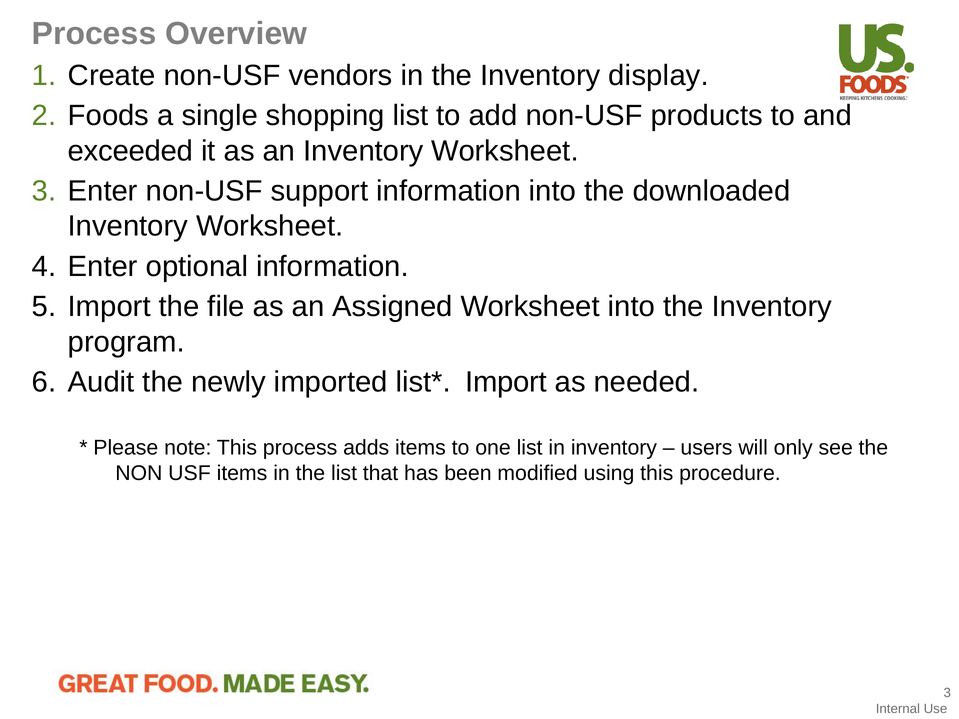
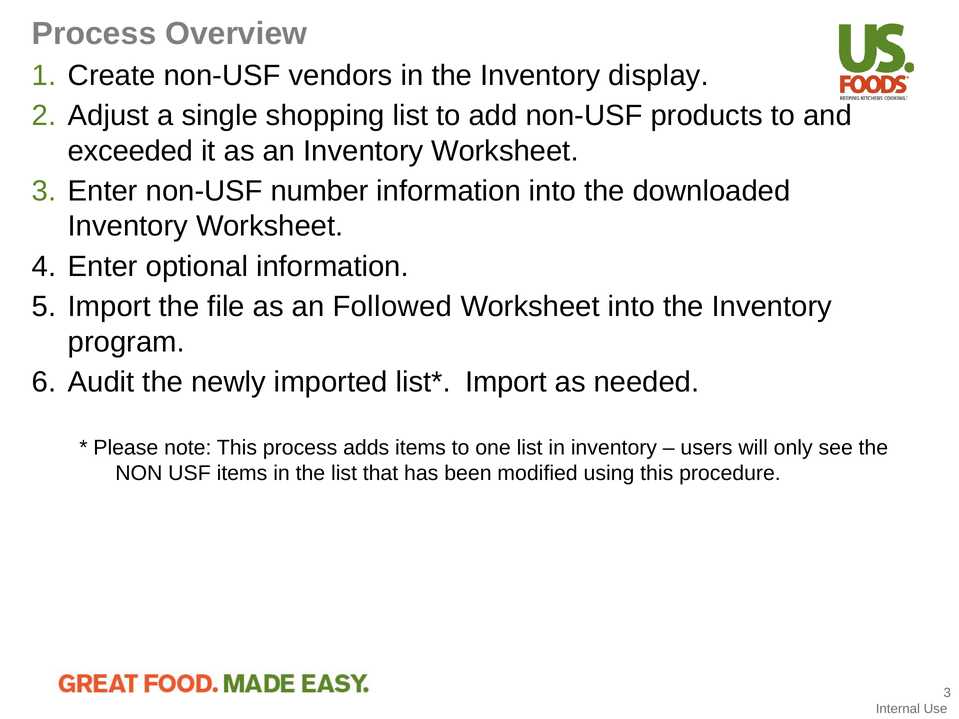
Foods: Foods -> Adjust (109, 116)
support: support -> number (320, 191)
Assigned: Assigned -> Followed (392, 307)
